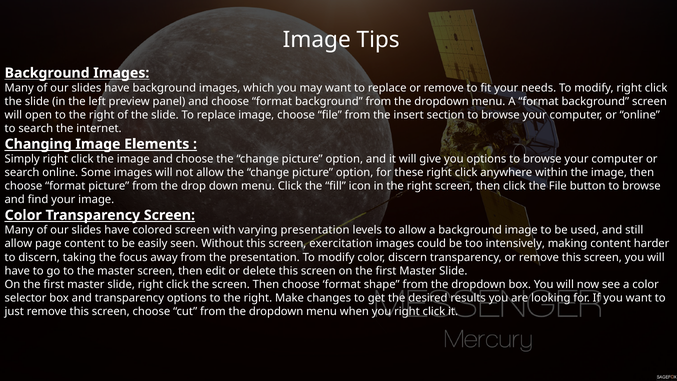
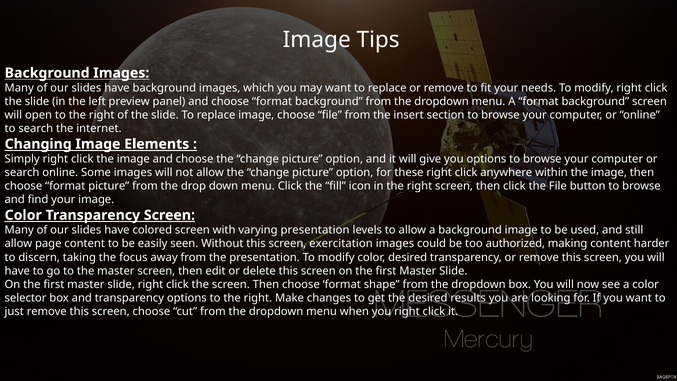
intensively: intensively -> authorized (515, 244)
color discern: discern -> desired (408, 257)
